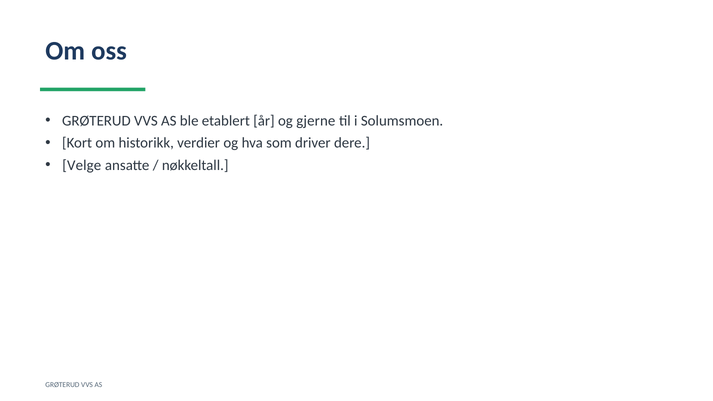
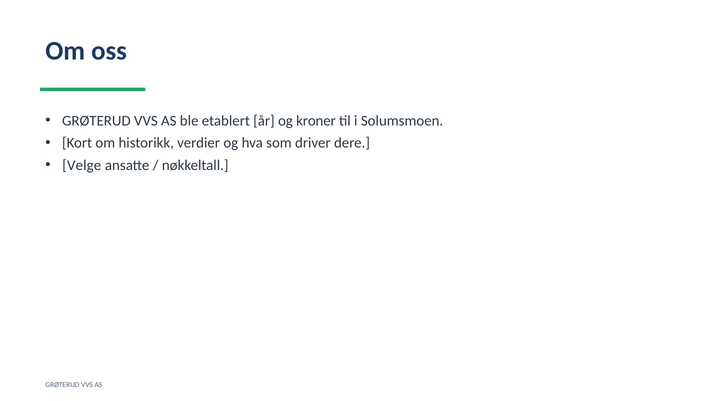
gjerne: gjerne -> kroner (316, 121)
